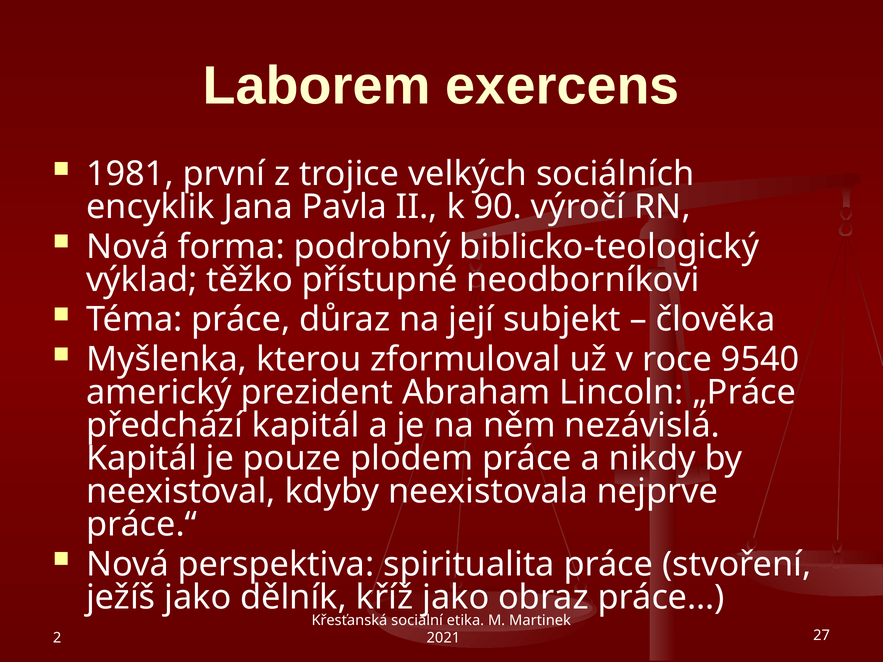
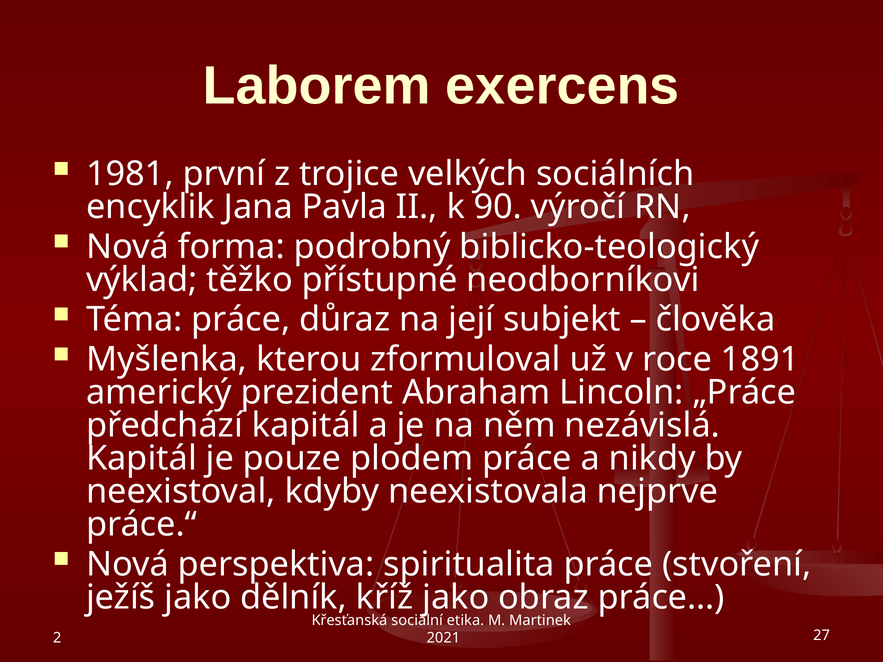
9540: 9540 -> 1891 (760, 360)
